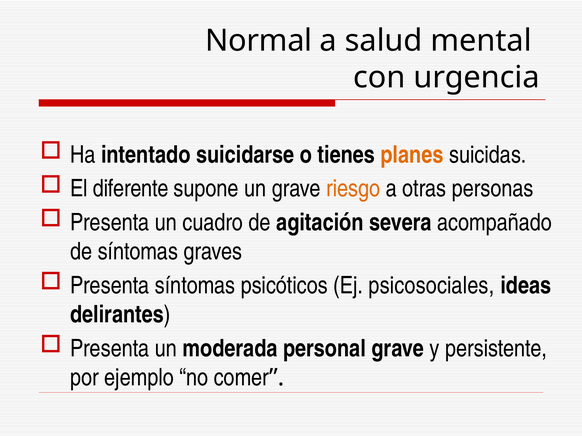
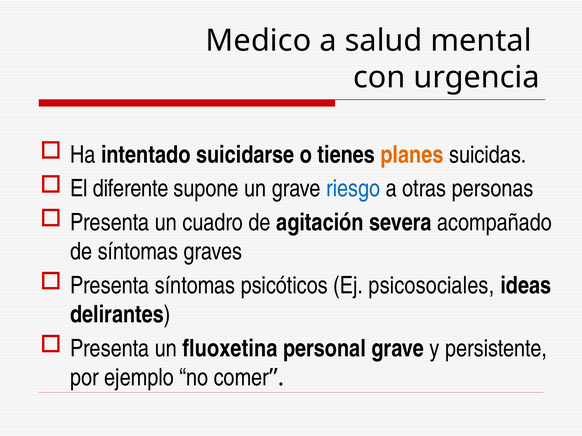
Normal: Normal -> Medico (259, 41)
riesgo colour: orange -> blue (353, 189)
moderada: moderada -> fluoxetina (230, 349)
